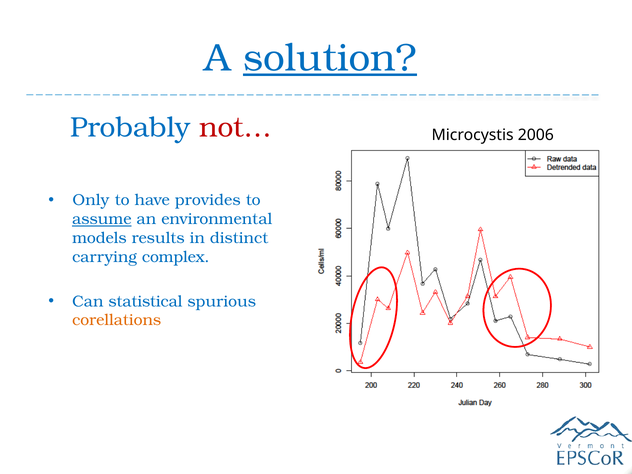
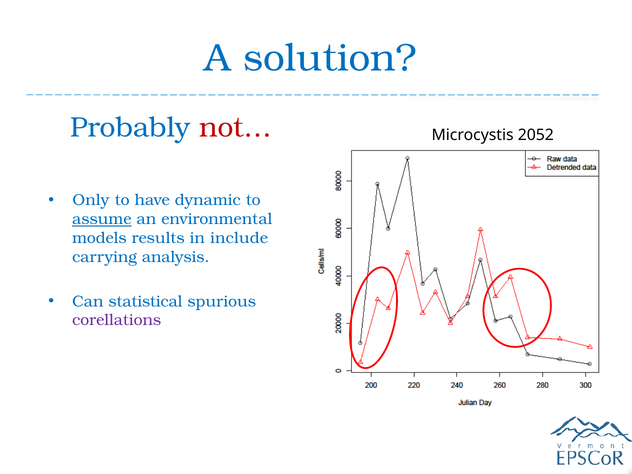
solution underline: present -> none (330, 58)
2006: 2006 -> 2052 (536, 135)
provides: provides -> dynamic (208, 200)
distinct: distinct -> include (239, 238)
complex: complex -> analysis (176, 257)
corellations colour: orange -> purple (117, 320)
